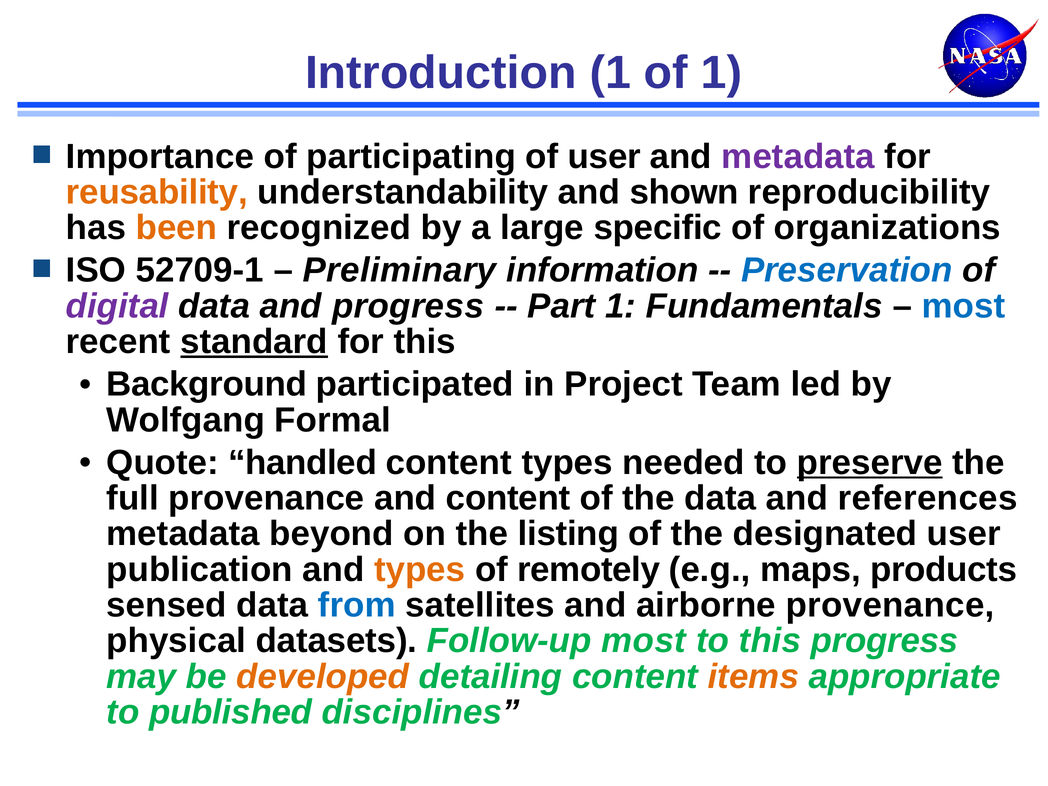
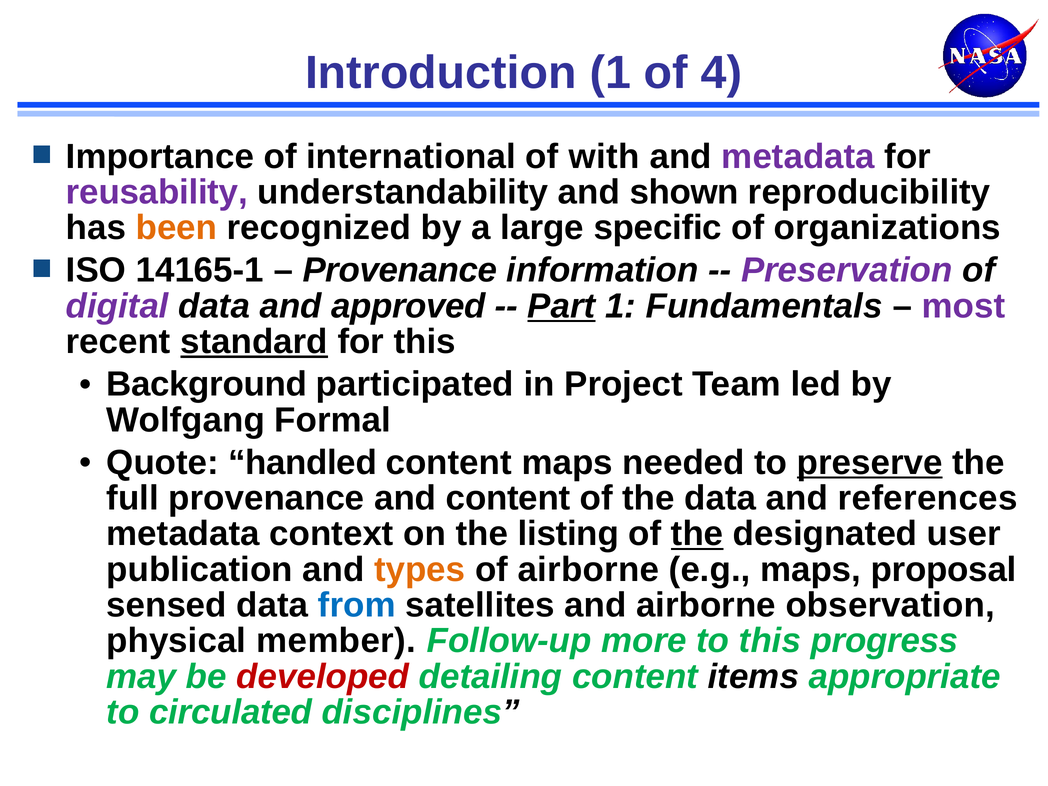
of 1: 1 -> 4 (721, 73)
participating: participating -> international (411, 157)
of user: user -> with (604, 157)
reusability colour: orange -> purple (157, 192)
52709-1: 52709-1 -> 14165-1 (200, 270)
Preliminary: Preliminary -> Provenance (400, 270)
Preservation colour: blue -> purple (847, 270)
and progress: progress -> approved (408, 306)
Part underline: none -> present (561, 306)
most colour: blue -> purple (964, 306)
content types: types -> maps (567, 463)
beyond: beyond -> context (332, 534)
the underline: none -> present (697, 534)
of remotely: remotely -> airborne (588, 570)
products: products -> proposal (944, 570)
airborne provenance: provenance -> observation (890, 605)
datasets: datasets -> member (336, 641)
Follow-up most: most -> more (644, 641)
developed colour: orange -> red (323, 677)
items colour: orange -> black (753, 677)
published: published -> circulated (231, 712)
